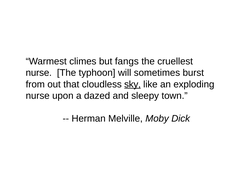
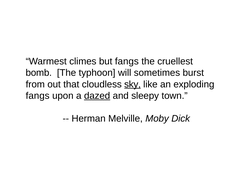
nurse: nurse -> bomb (39, 73)
nurse: nurse -> fangs (38, 96)
dazed underline: none -> present (97, 96)
